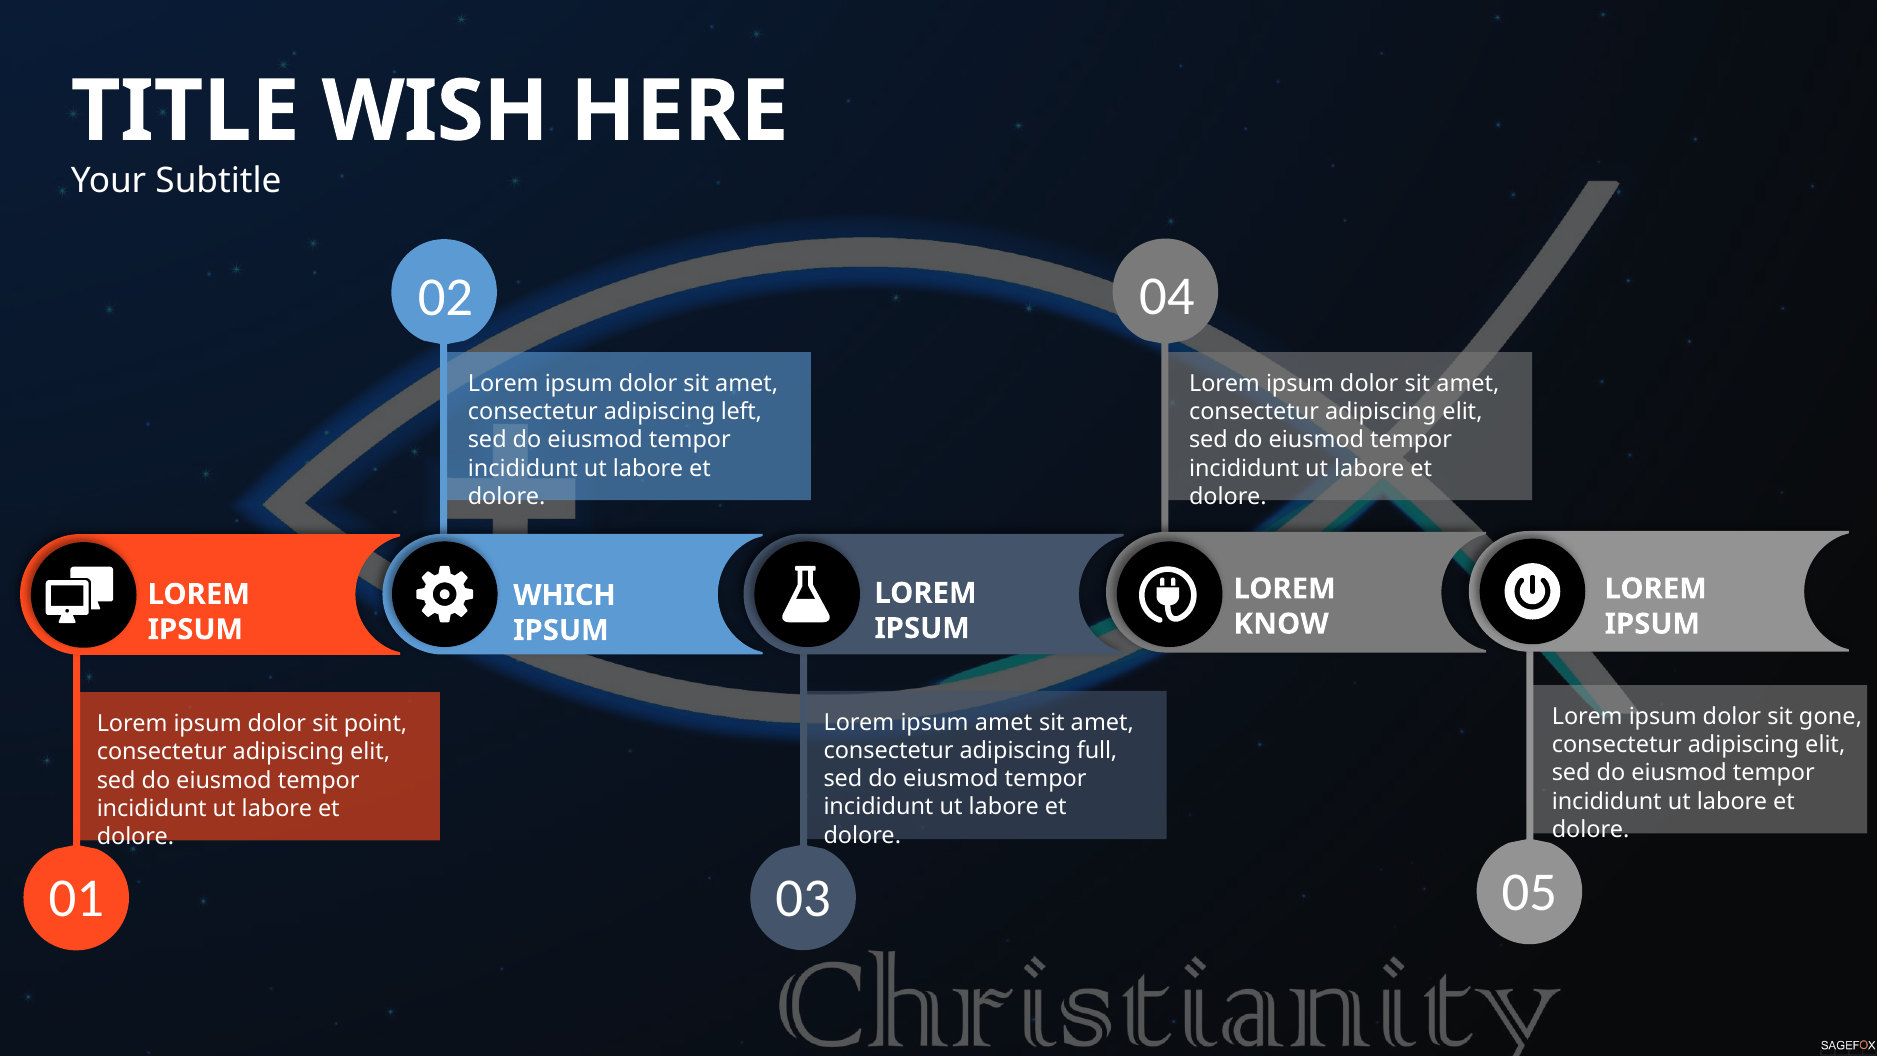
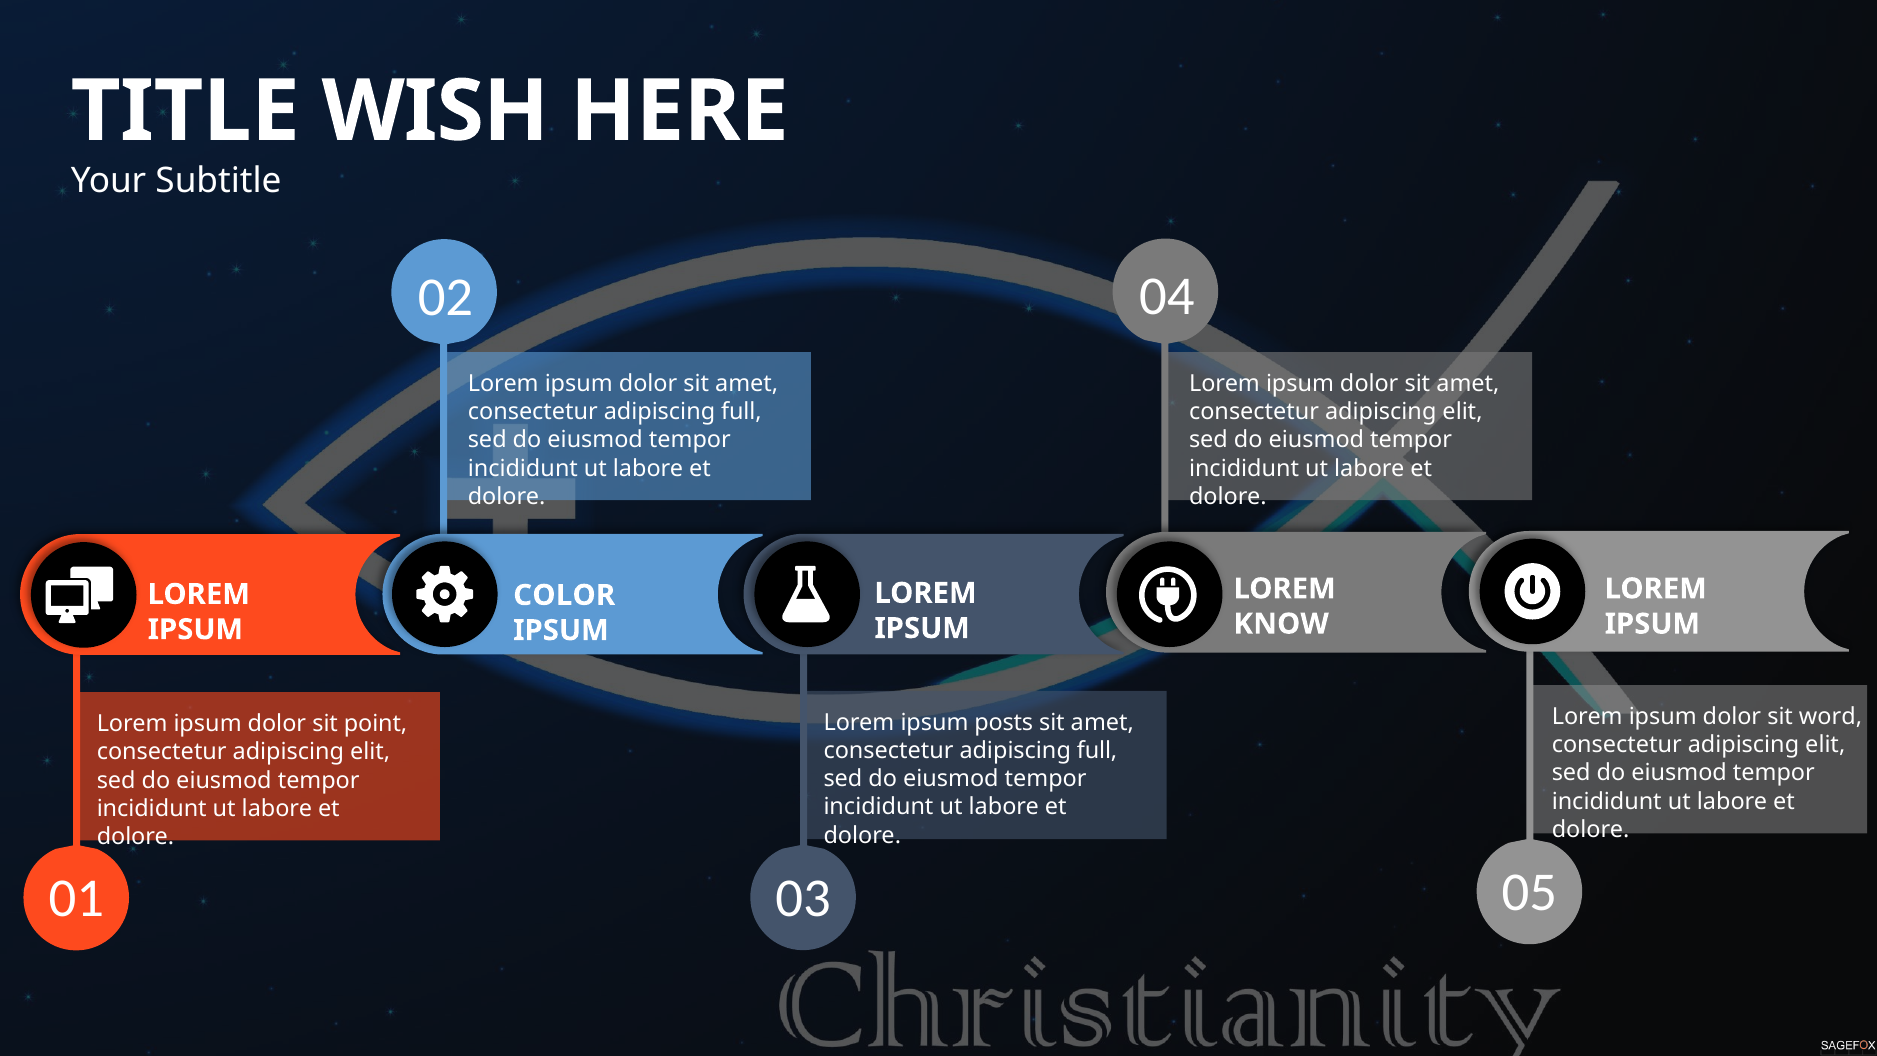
left: left -> full (741, 412)
WHICH: WHICH -> COLOR (564, 595)
gone: gone -> word (1831, 717)
ipsum amet: amet -> posts (1004, 723)
